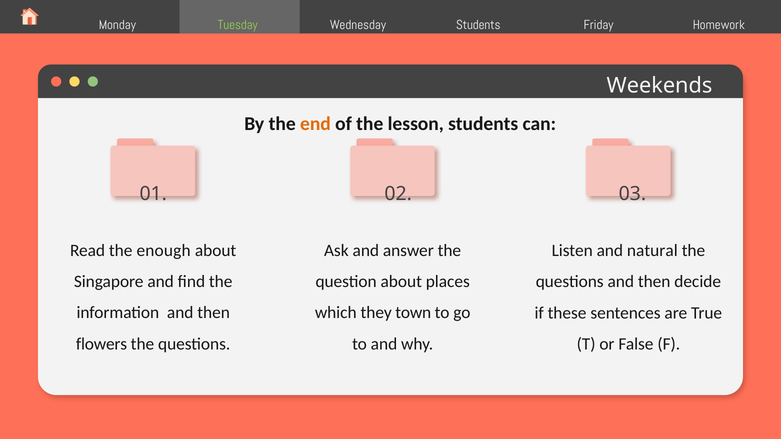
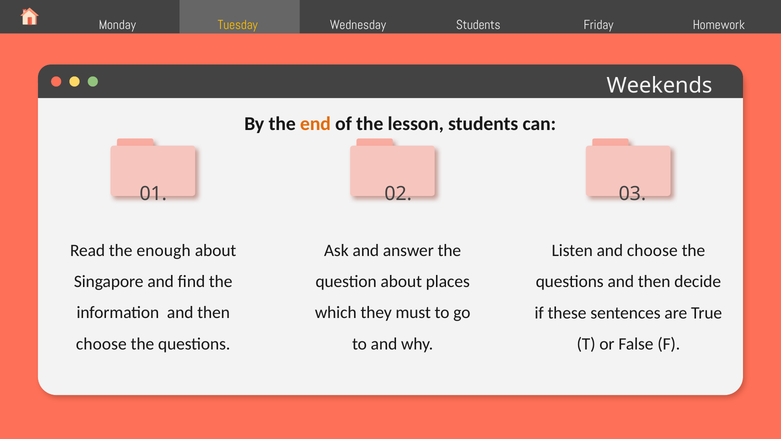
Tuesday colour: light green -> yellow (238, 25)
and natural: natural -> choose (652, 251)
town: town -> must (413, 313)
flowers: flowers -> choose (101, 344)
